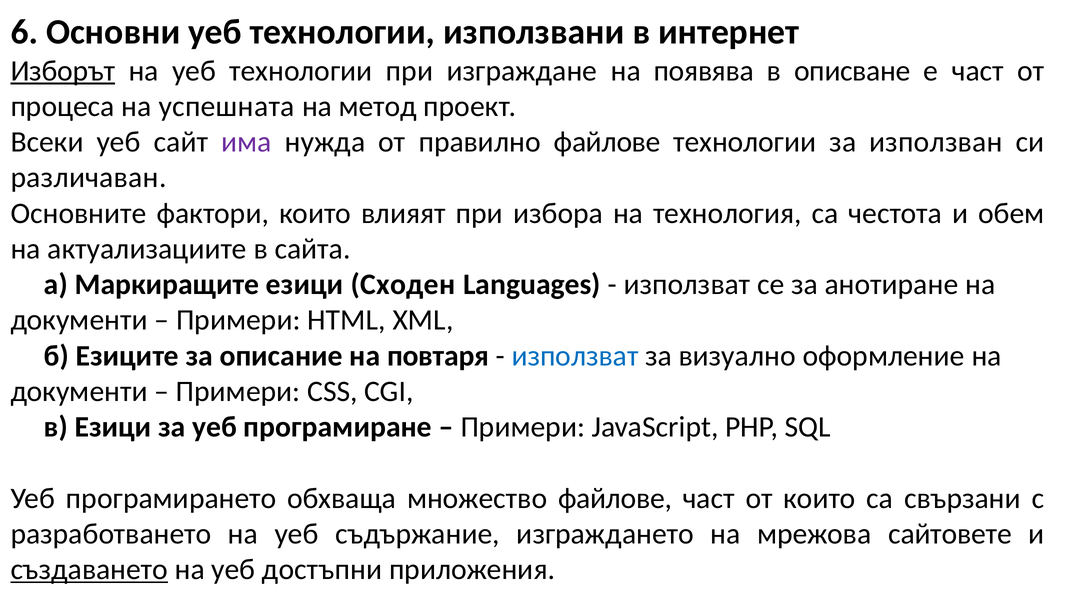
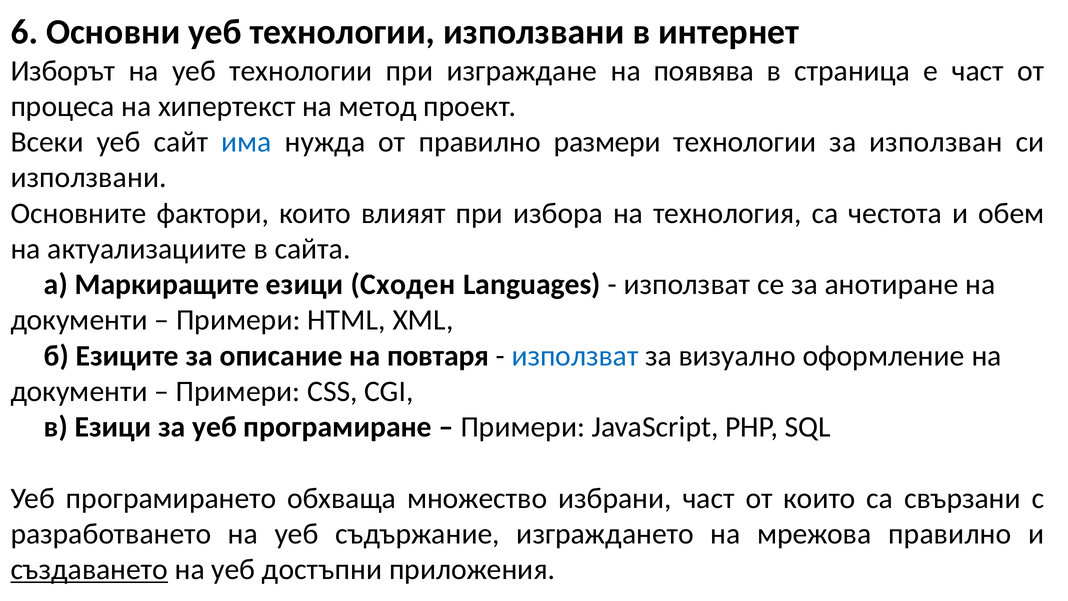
Изборът underline: present -> none (63, 71)
описване: описване -> страница (852, 71)
успешната: успешната -> хипертекст (227, 106)
има colour: purple -> blue (247, 142)
правилно файлове: файлове -> размери (607, 142)
различаван: различаван -> използвани (89, 178)
множество файлове: файлове -> избрани (615, 498)
мрежова сайтовете: сайтовете -> правилно (950, 534)
